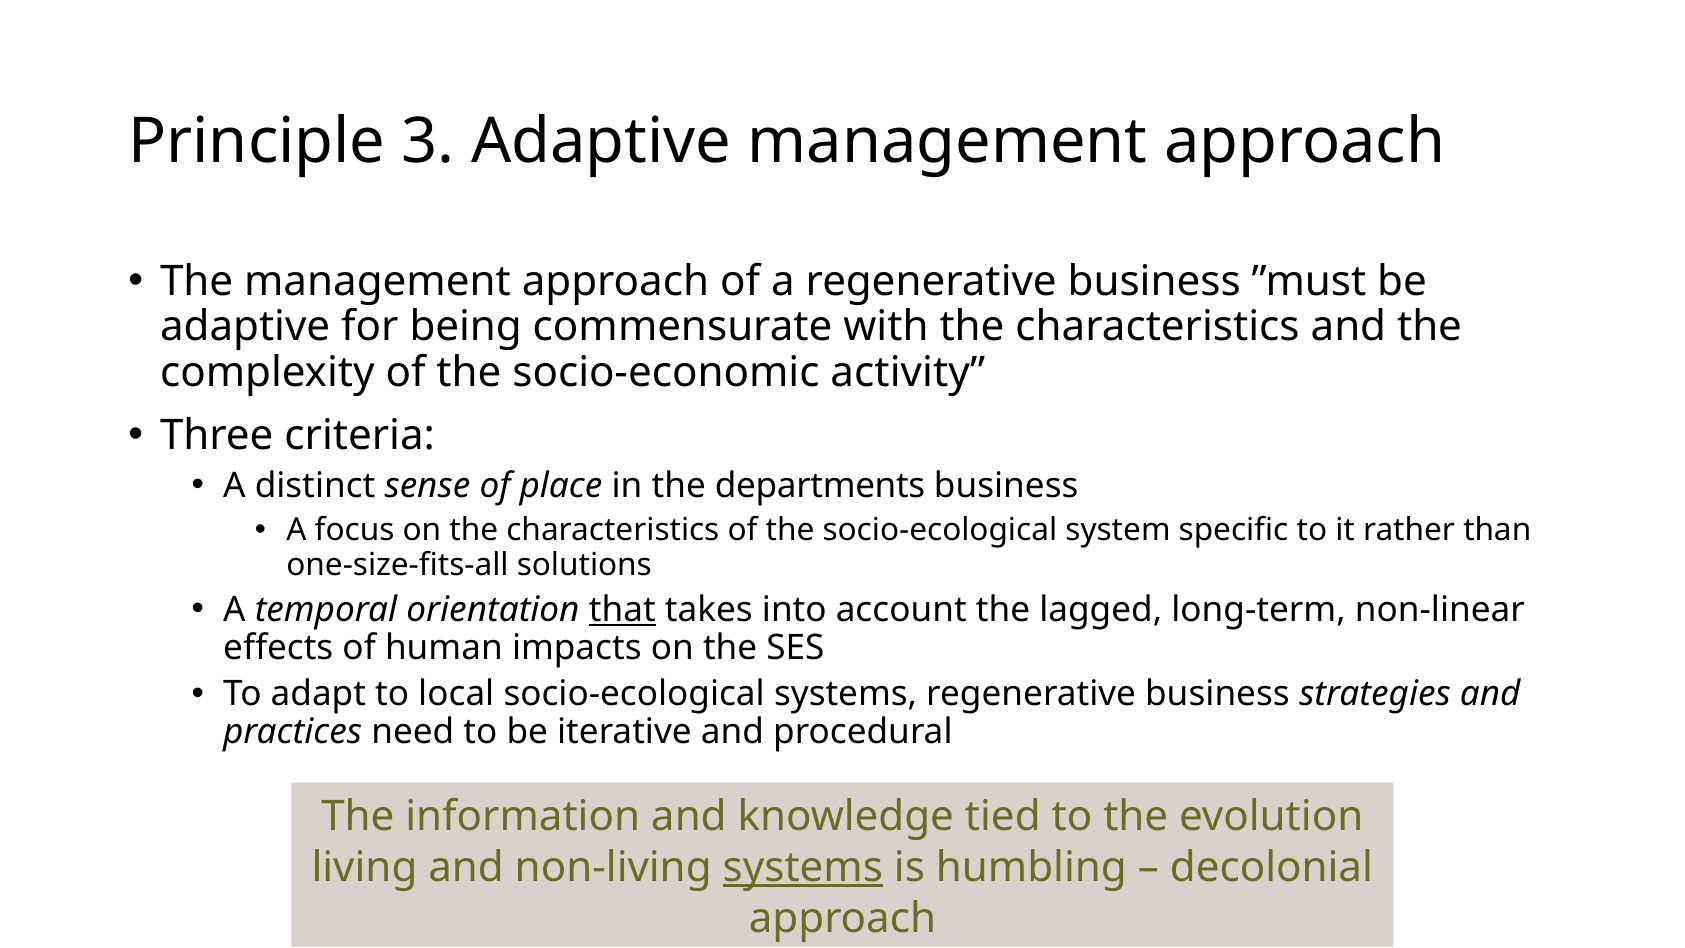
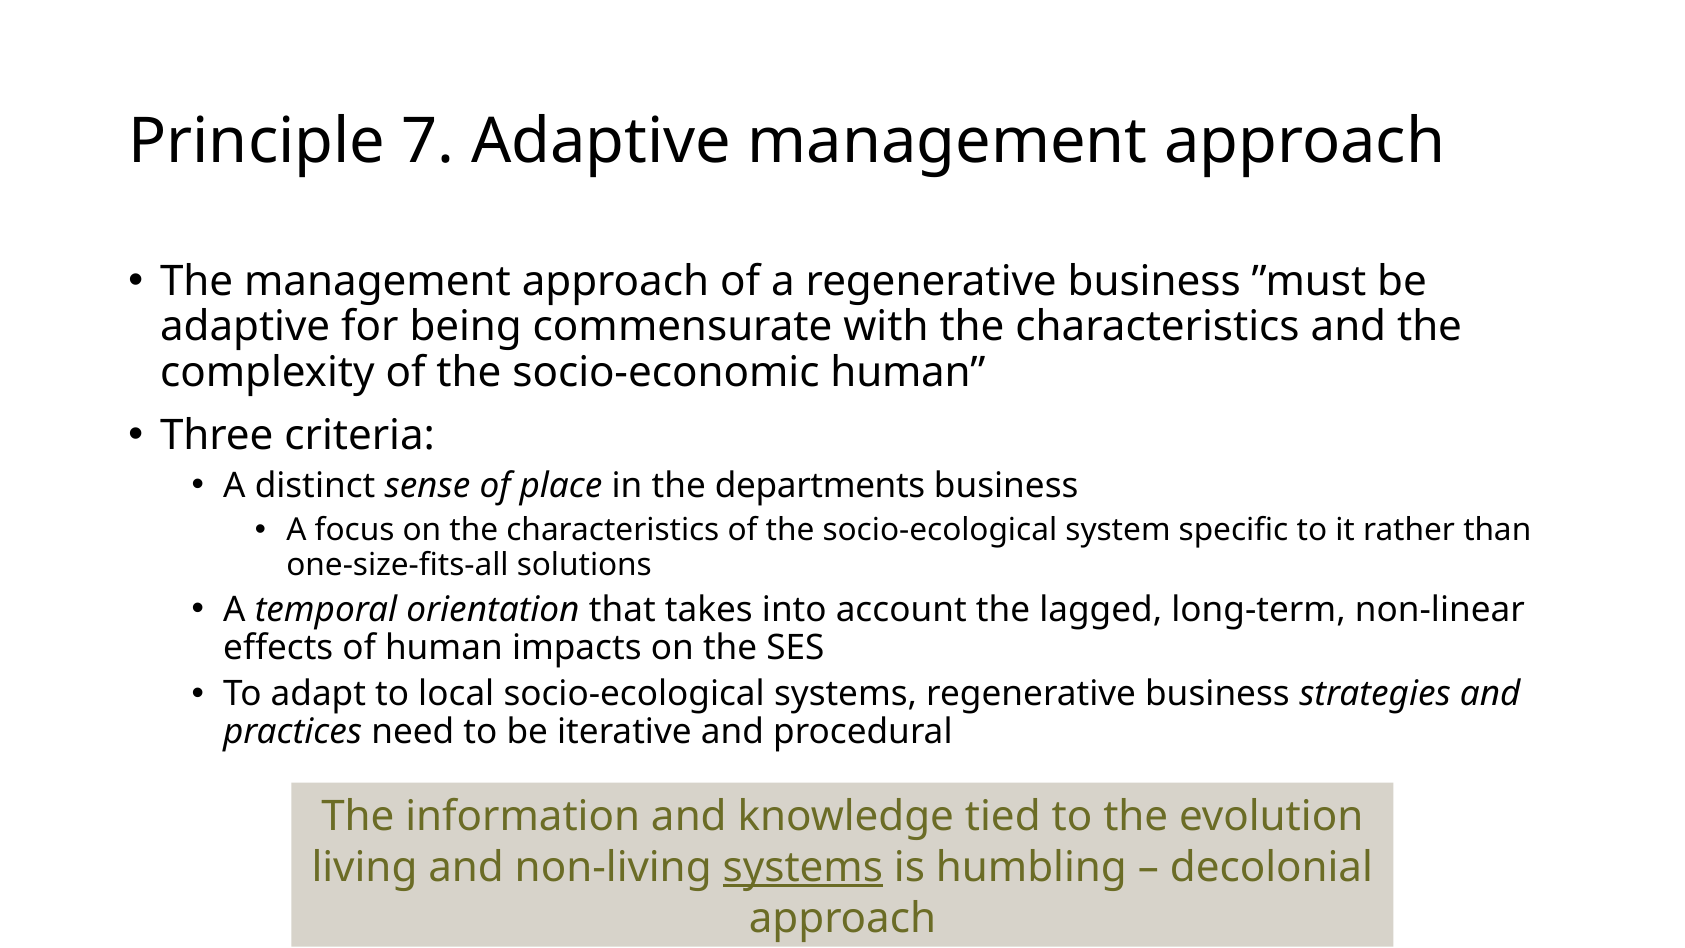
3: 3 -> 7 (428, 142)
socio-economic activity: activity -> human (908, 372)
that underline: present -> none (622, 609)
